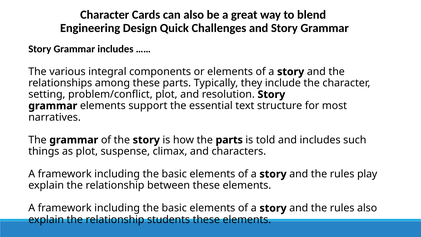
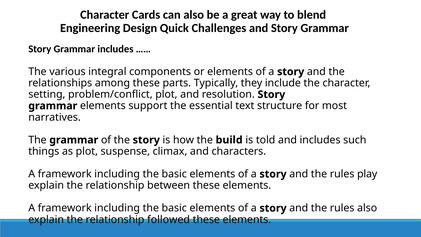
the parts: parts -> build (229, 140)
students: students -> followed (169, 219)
